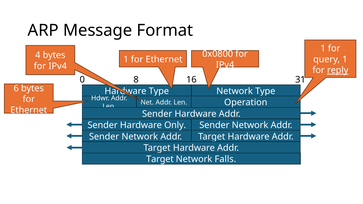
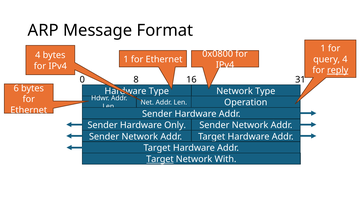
query 1: 1 -> 4 (345, 59)
Target underline: none -> present (160, 159)
Falls: Falls -> With (225, 159)
